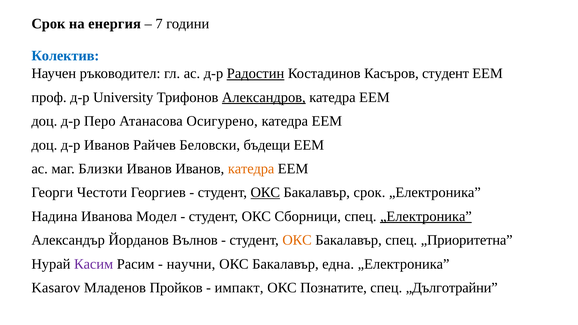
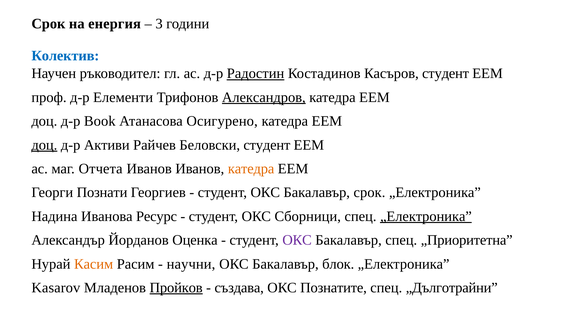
7: 7 -> 3 (159, 24)
University: University -> Елементи (123, 97)
Перо: Перо -> Book (100, 121)
доц underline: none -> present (44, 145)
д-р Иванов: Иванов -> Активи (107, 145)
Беловски бъдещи: бъдещи -> студент (267, 145)
Близки: Близки -> Отчета (101, 169)
Честоти: Честоти -> Познати (102, 193)
ОКС underline: present -> none (265, 193)
Модел: Модел -> Ресурс (157, 216)
Вълнов: Вълнов -> Оценка (195, 240)
ОКС colour: orange -> purple (297, 240)
Касим colour: purple -> orange (94, 264)
една: една -> блок (338, 264)
Пройков underline: none -> present (176, 288)
импакт: импакт -> създава (239, 288)
